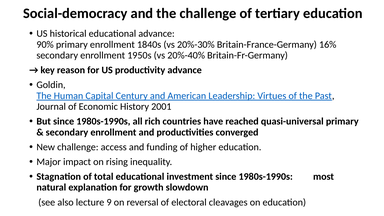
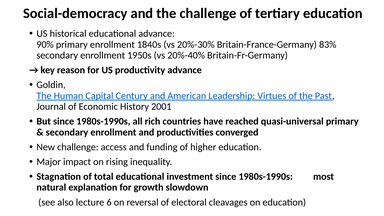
16%: 16% -> 83% (328, 44)
9: 9 -> 6 (109, 202)
